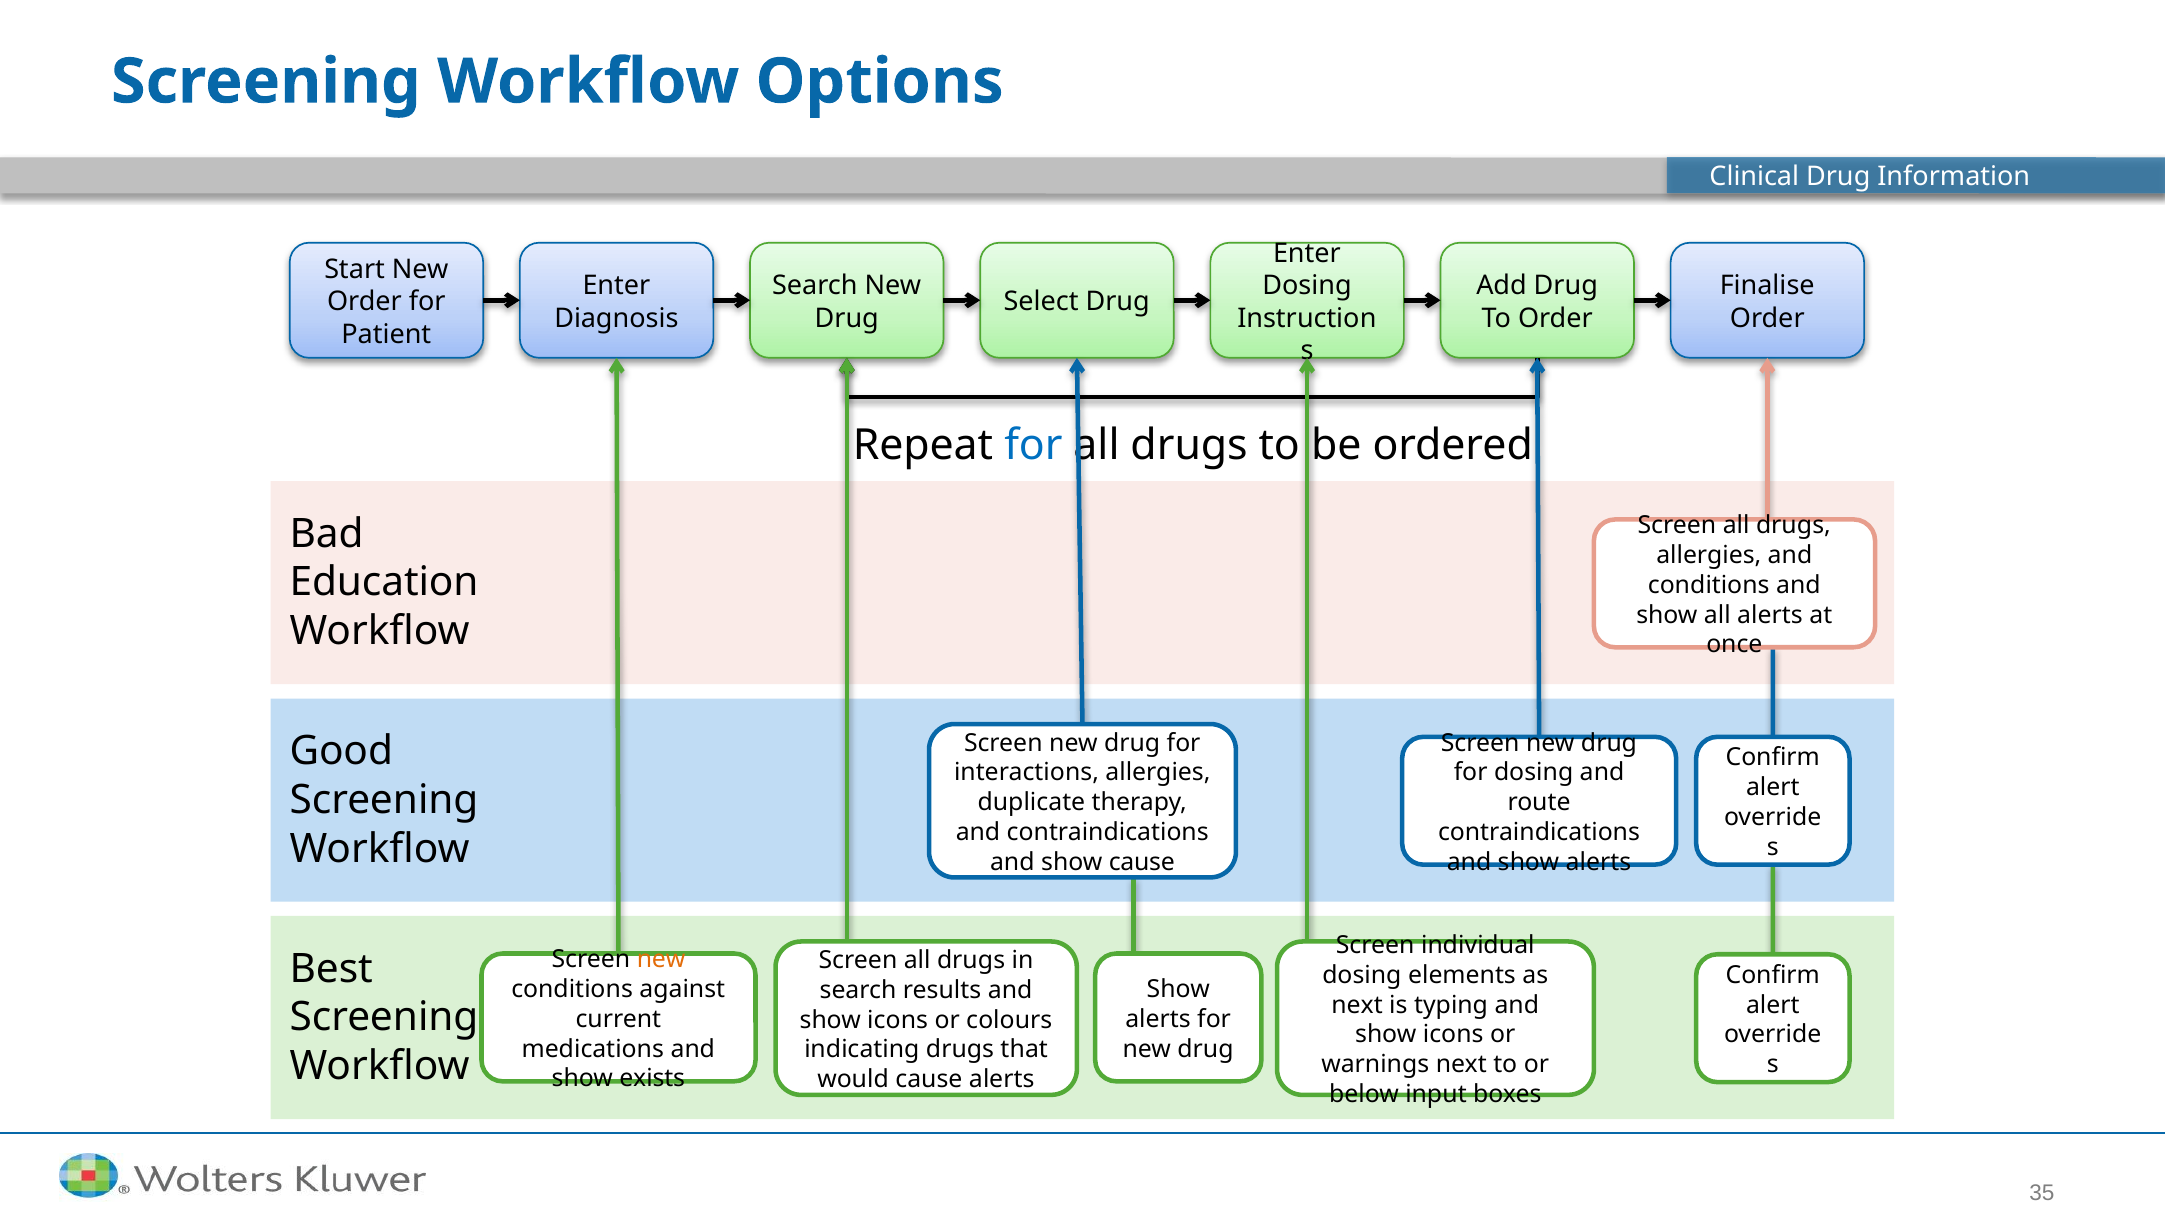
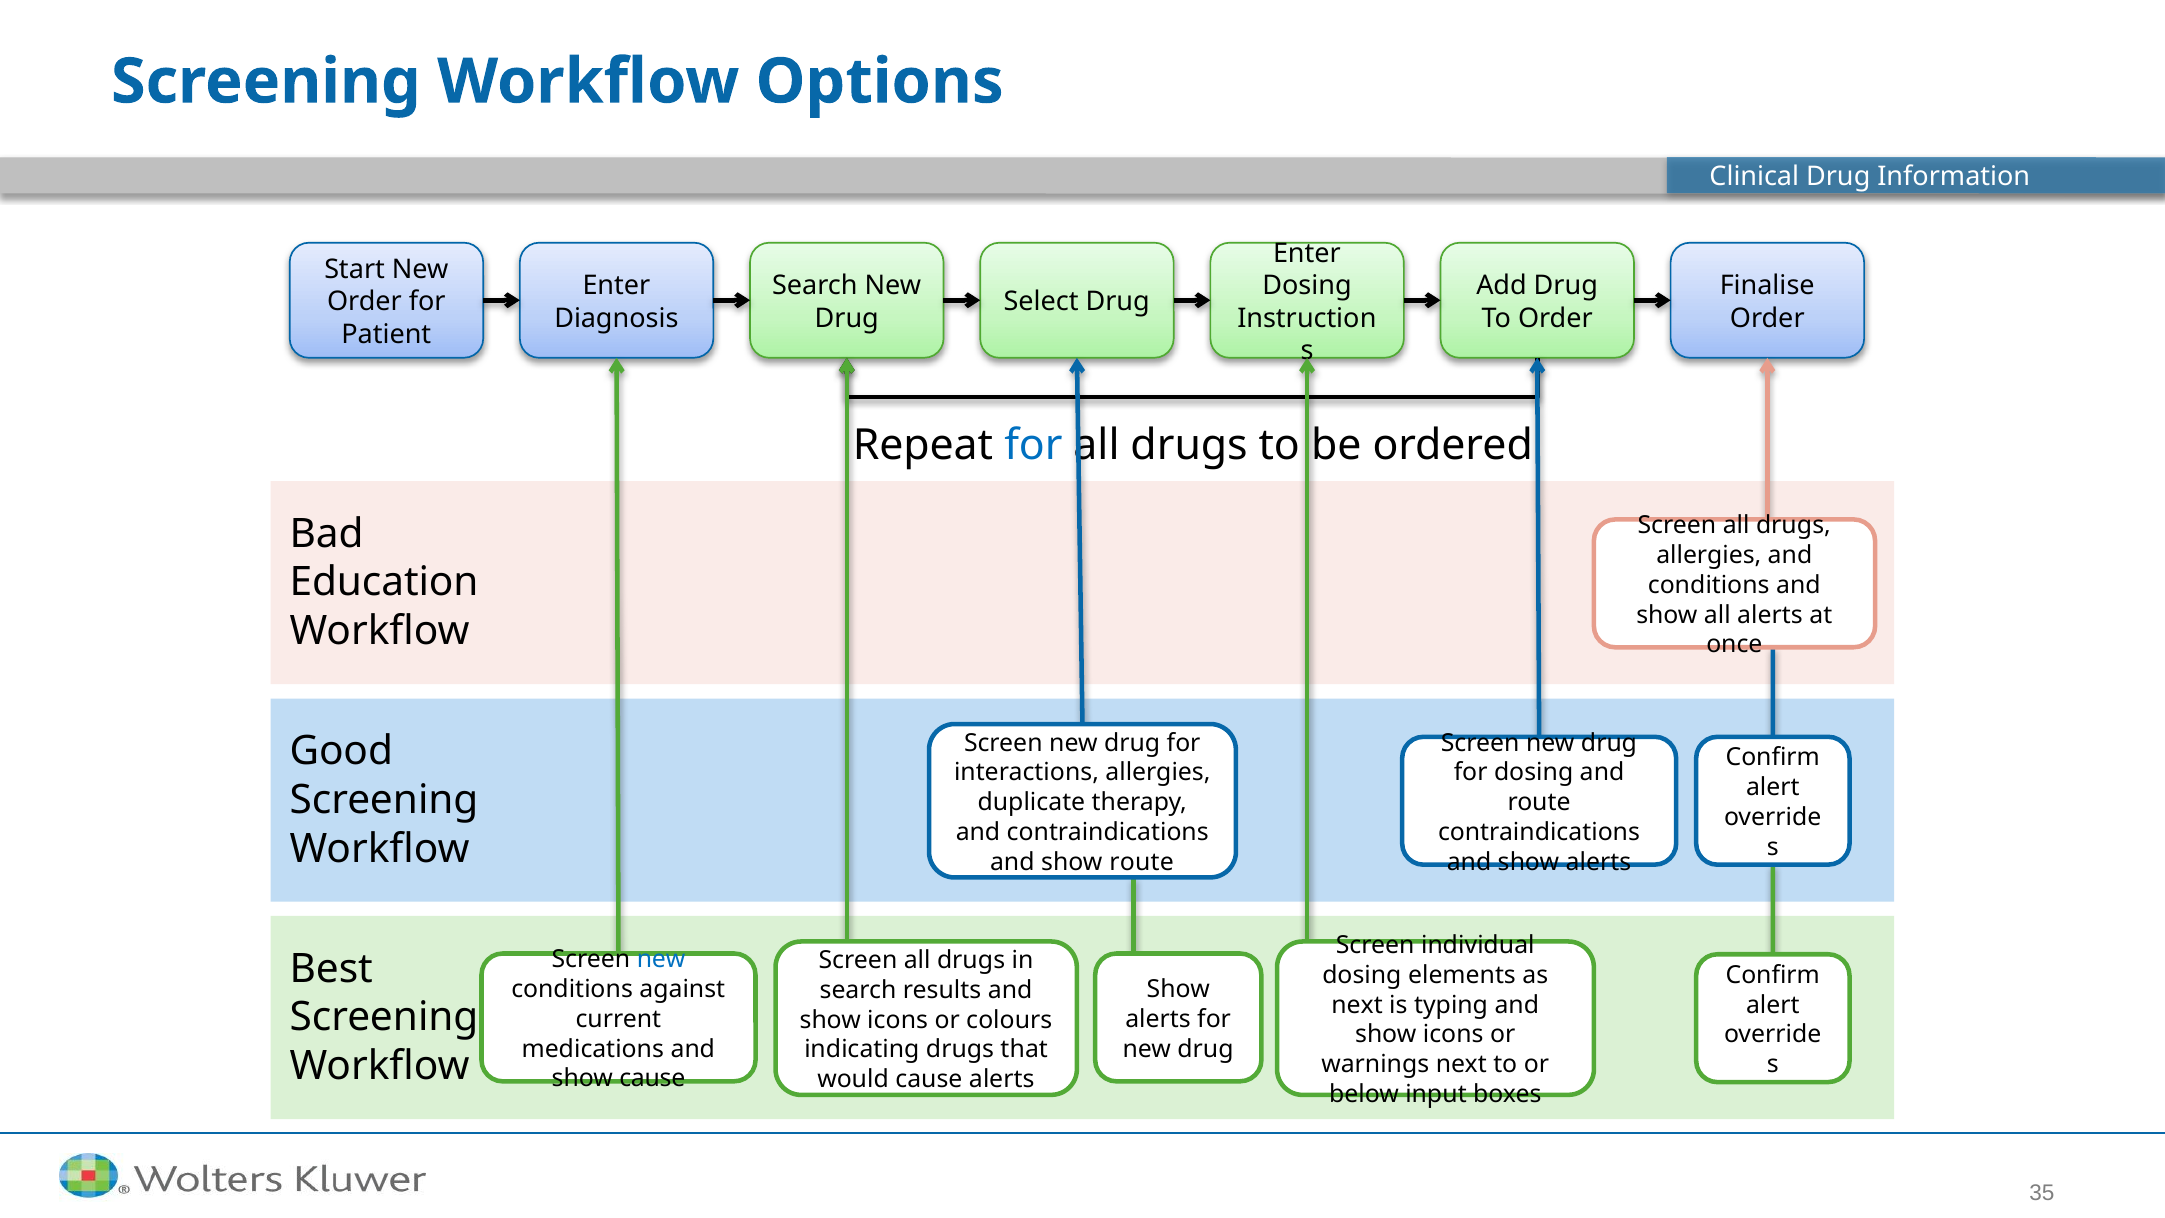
show cause: cause -> route (1142, 862)
new colour: orange -> blue (661, 959)
show exists: exists -> cause (652, 1079)
